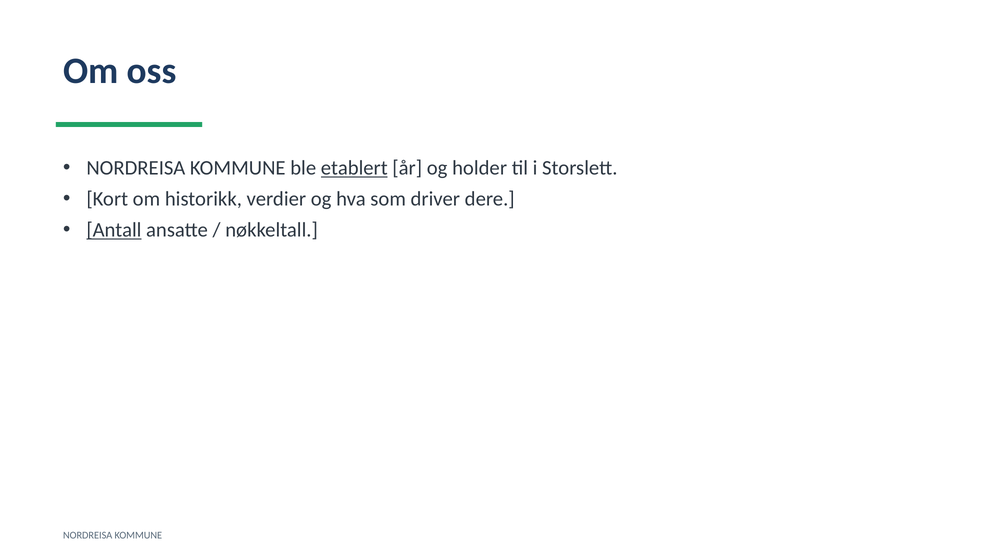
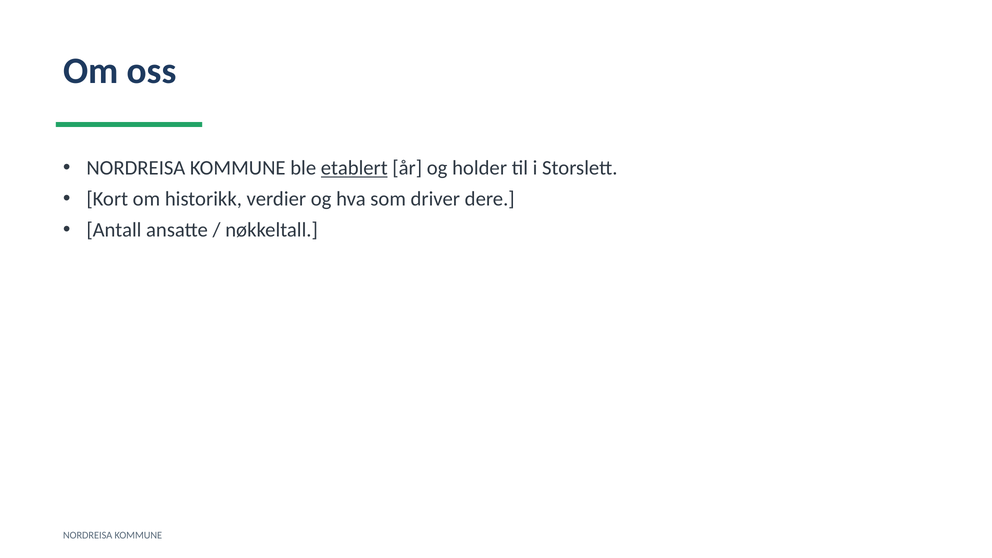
Antall underline: present -> none (114, 230)
